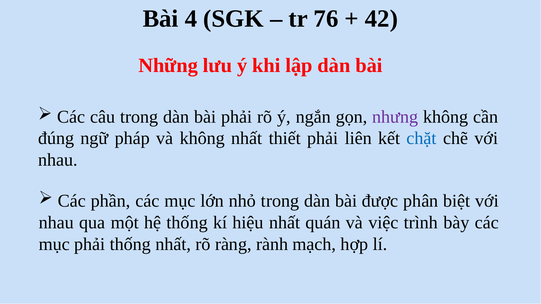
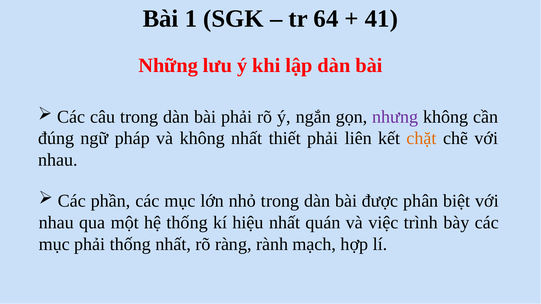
4: 4 -> 1 (191, 19)
76: 76 -> 64 (326, 19)
42: 42 -> 41 (381, 19)
chặt colour: blue -> orange (422, 139)
